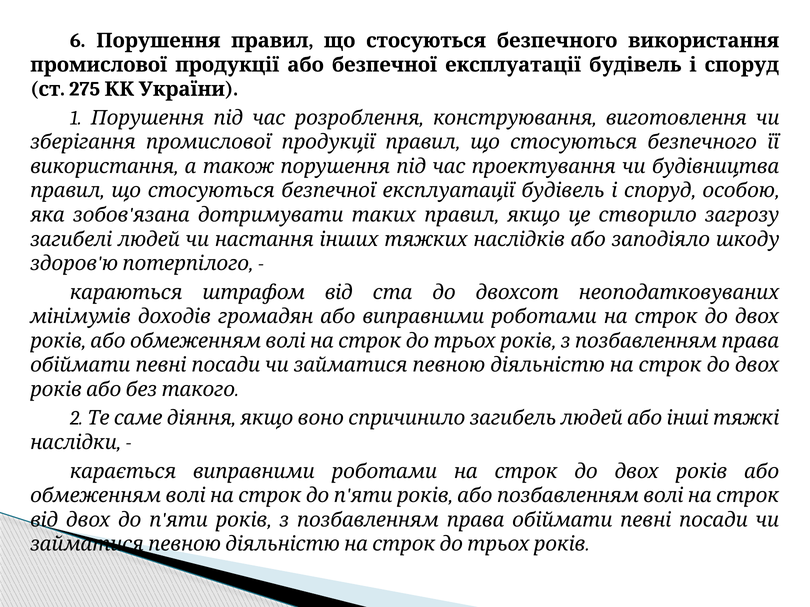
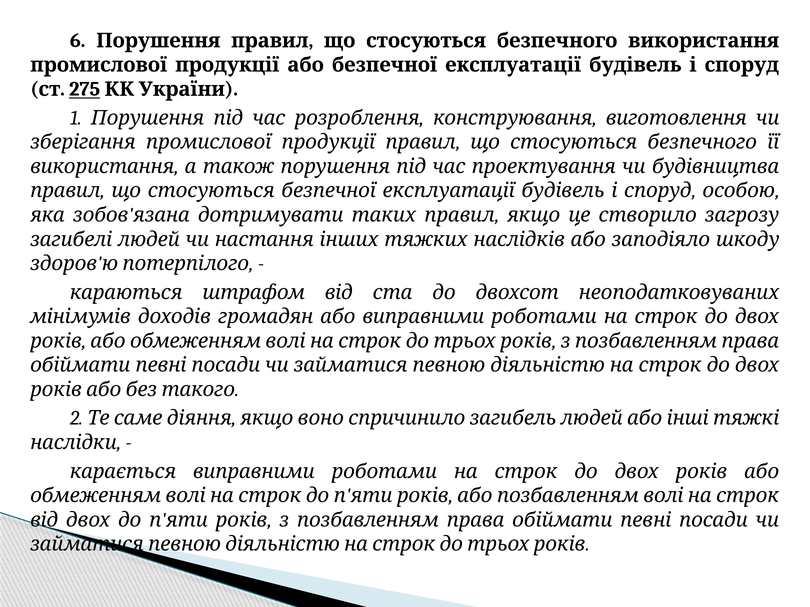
275 underline: none -> present (85, 89)
